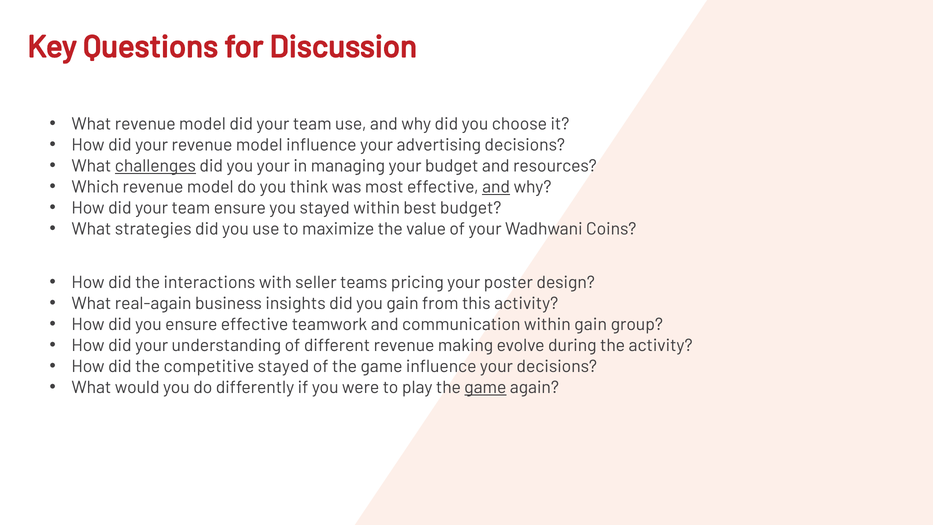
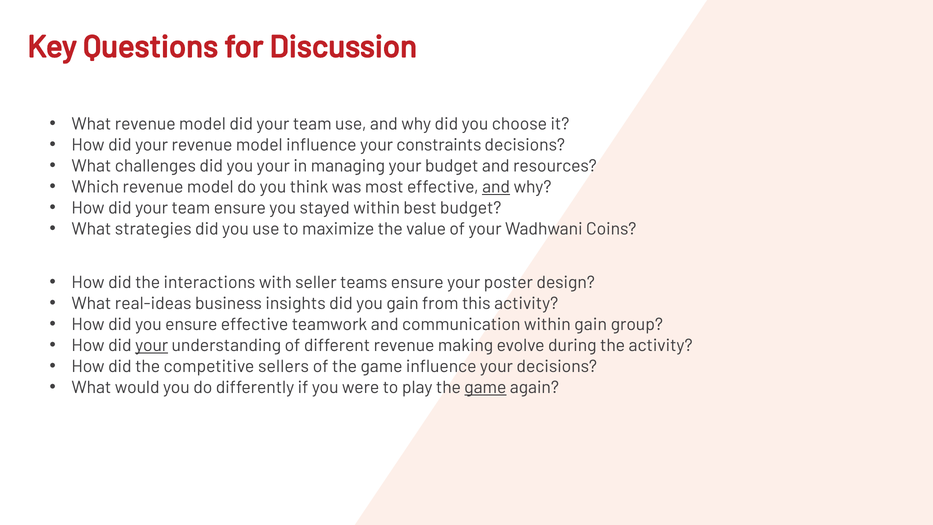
advertising: advertising -> constraints (439, 145)
challenges underline: present -> none (155, 166)
teams pricing: pricing -> ensure (417, 283)
real-again: real-again -> real-ideas (153, 304)
your underline: none -> present (152, 346)
competitive stayed: stayed -> sellers (283, 366)
